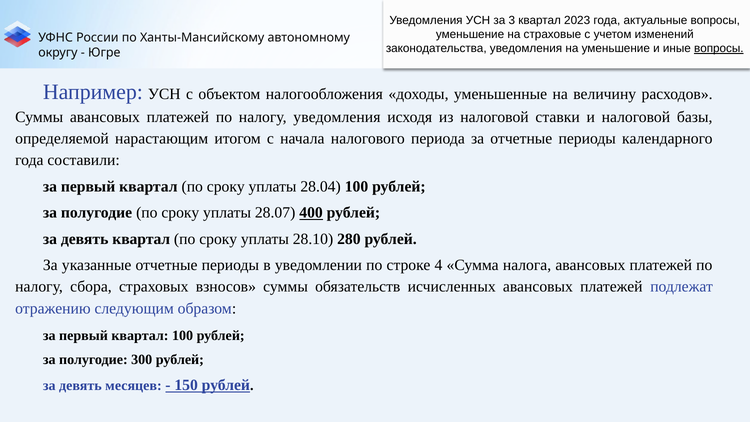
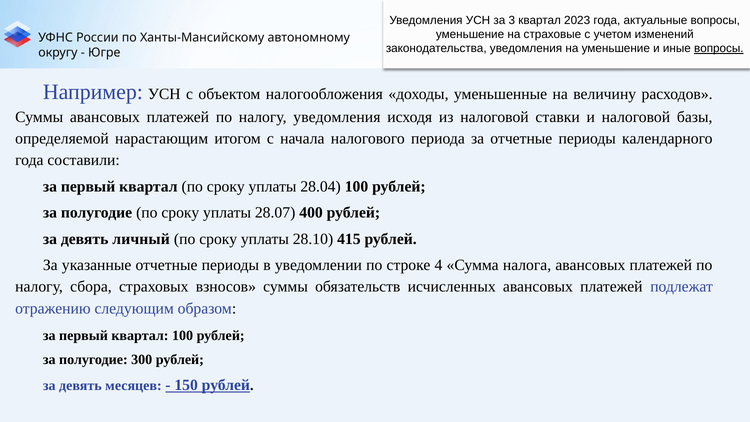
400 underline: present -> none (311, 213)
девять квартал: квартал -> личный (141, 239)
280: 280 -> 415 (349, 239)
